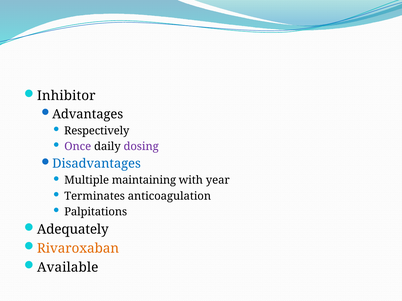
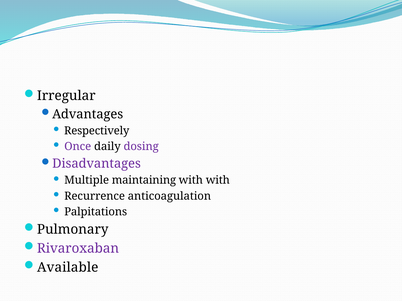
Inhibitor: Inhibitor -> Irregular (66, 96)
Disadvantages colour: blue -> purple (97, 164)
with year: year -> with (218, 181)
Terminates: Terminates -> Recurrence (95, 196)
Adequately: Adequately -> Pulmonary (73, 230)
Rivaroxaban colour: orange -> purple (78, 249)
